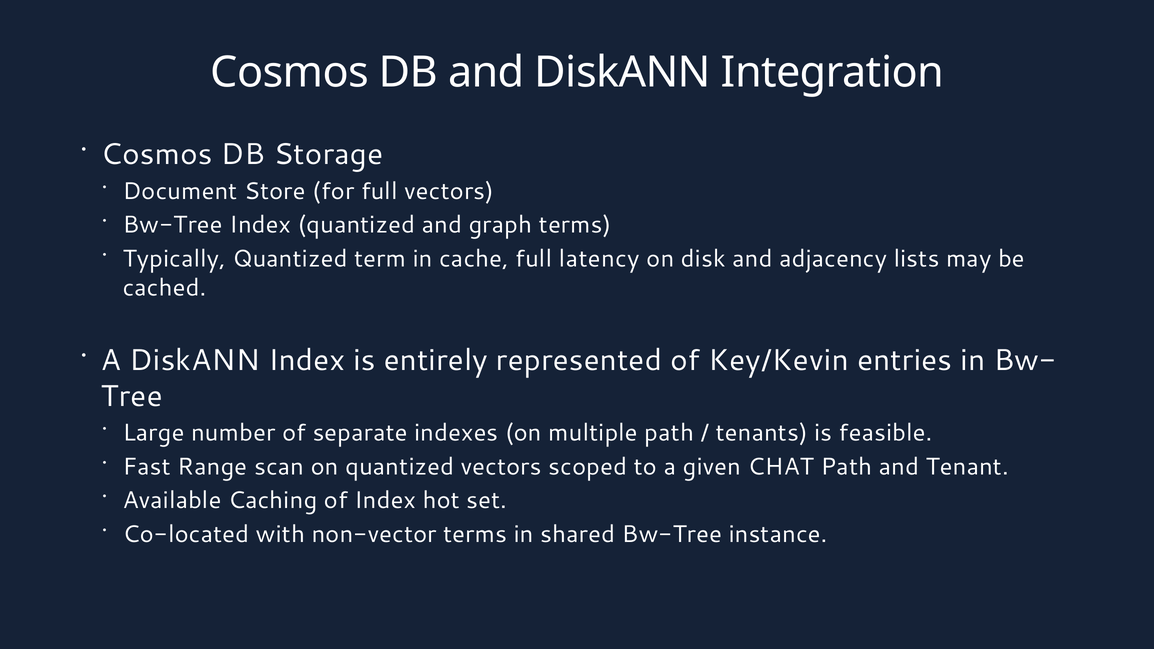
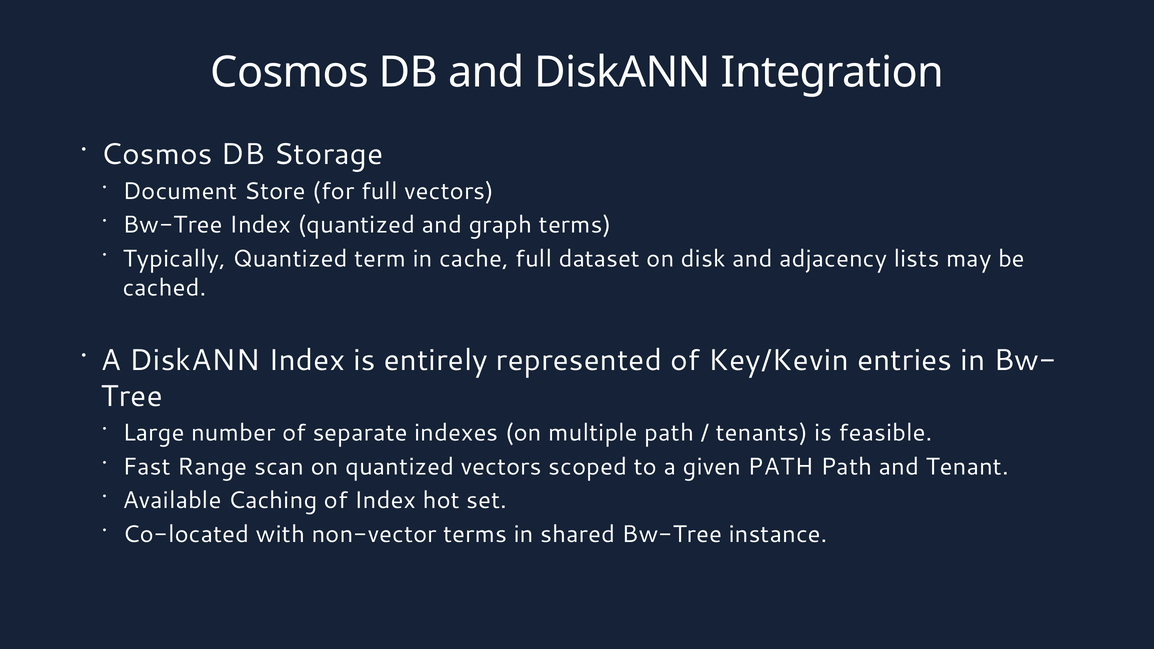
latency: latency -> dataset (599, 259)
given CHAT: CHAT -> PATH (781, 467)
